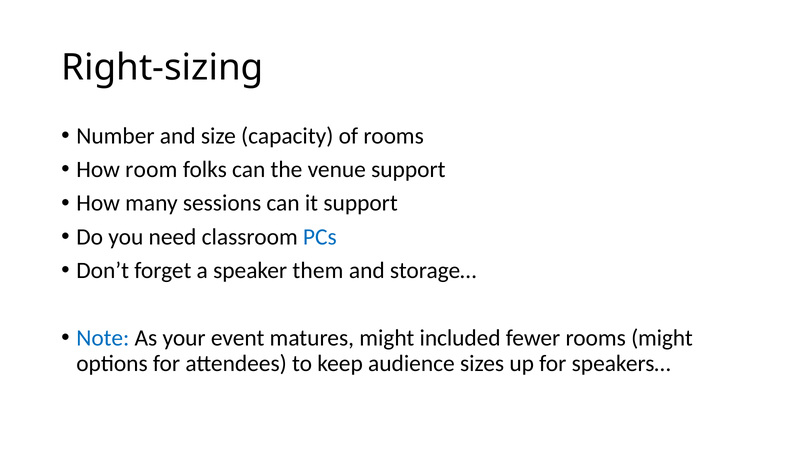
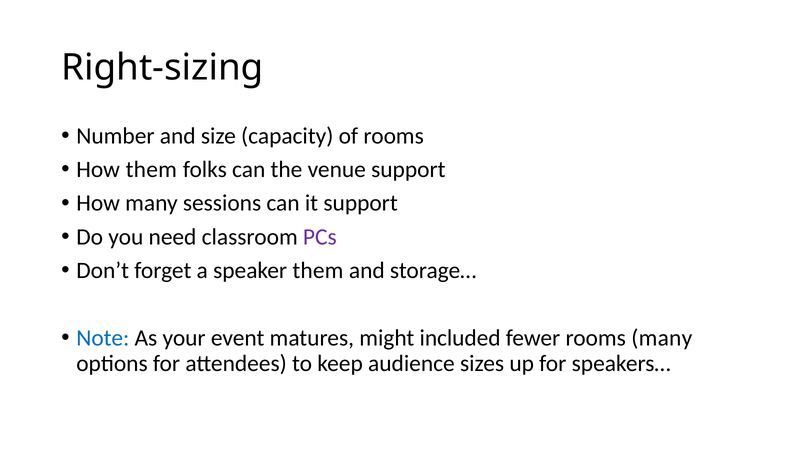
How room: room -> them (151, 170)
PCs colour: blue -> purple (320, 237)
rooms might: might -> many (662, 338)
